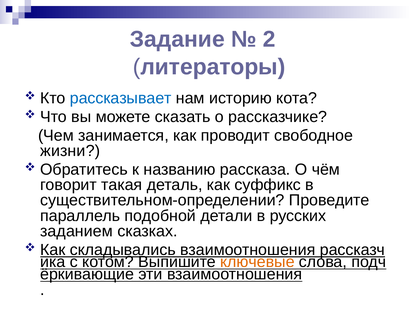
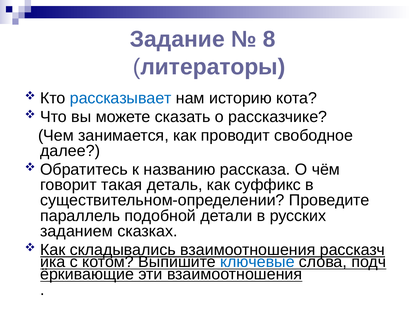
2: 2 -> 8 (269, 39)
жизни: жизни -> далее (70, 151)
ключевые colour: orange -> blue (257, 262)
